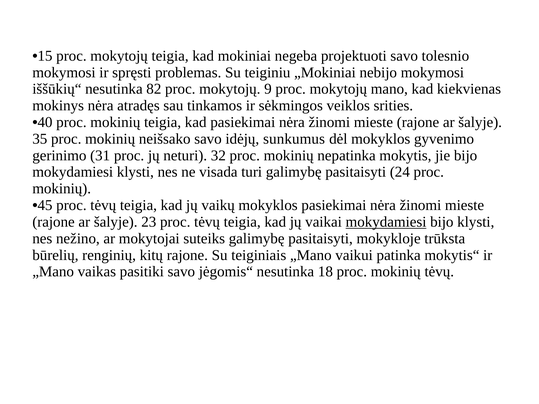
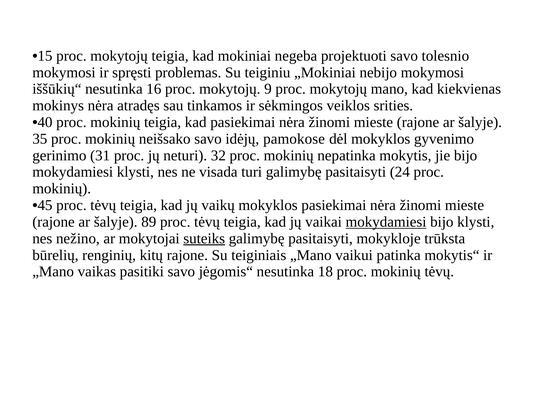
82: 82 -> 16 (154, 89)
sunkumus: sunkumus -> pamokose (294, 139)
23: 23 -> 89 (149, 222)
suteiks underline: none -> present (204, 239)
